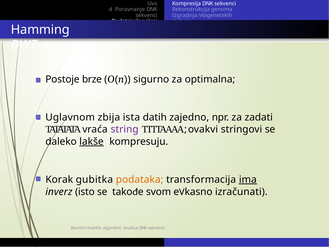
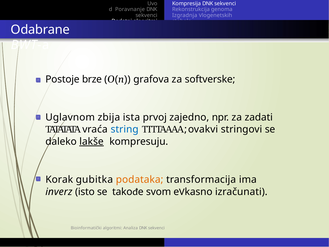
Hamming: Hamming -> Odabrane (40, 30)
sigurno: sigurno -> grafova (151, 79)
optimalna: optimalna -> softverske (210, 79)
datih: datih -> prvoj (155, 117)
string colour: purple -> blue (125, 129)
ima underline: present -> none (248, 180)
